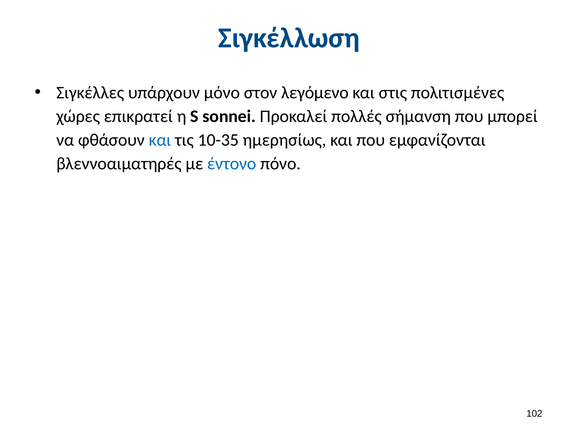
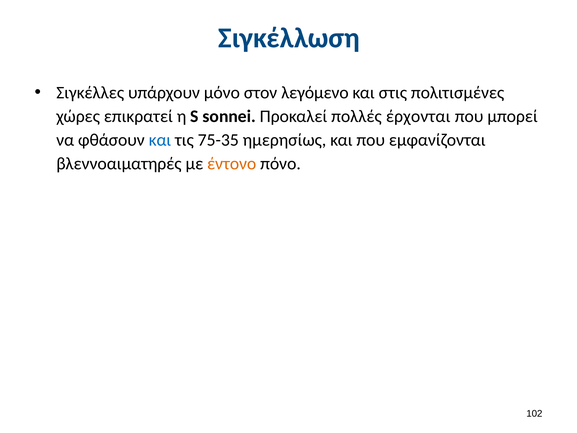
σήμανση: σήμανση -> έρχονται (418, 116)
10-35: 10-35 -> 75-35 (218, 140)
έντονο colour: blue -> orange (232, 164)
